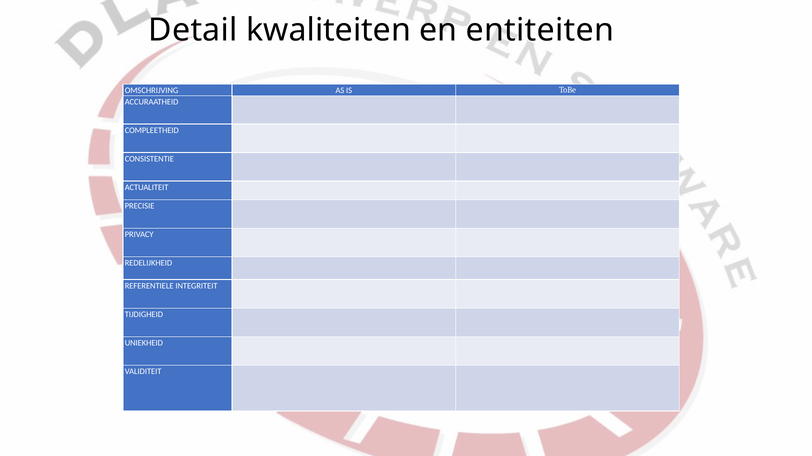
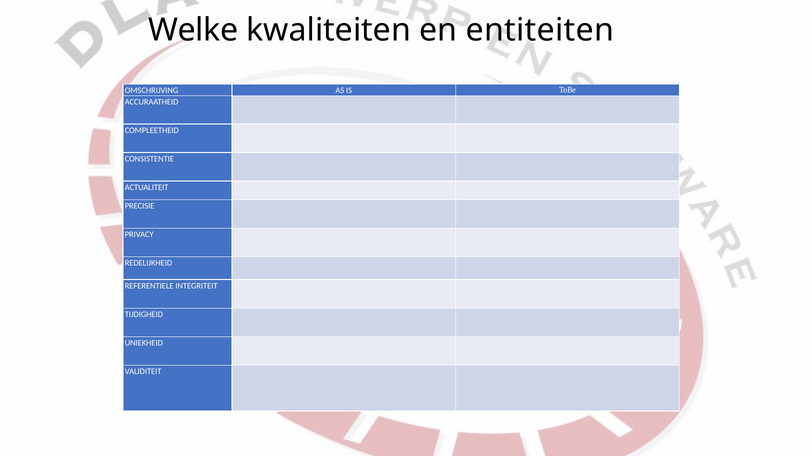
Detail: Detail -> Welke (193, 30)
